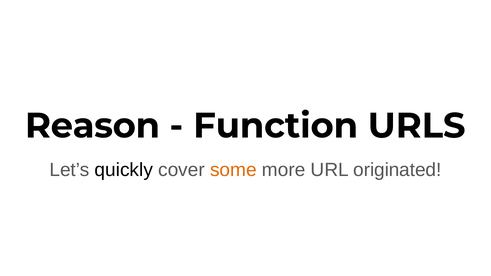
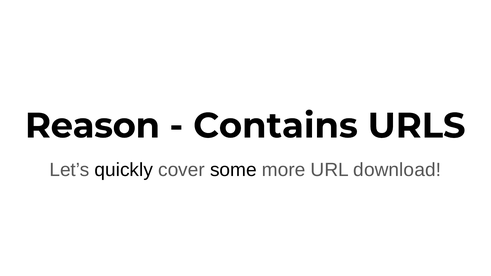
Function: Function -> Contains (276, 126)
some colour: orange -> black (233, 170)
originated: originated -> download (397, 170)
